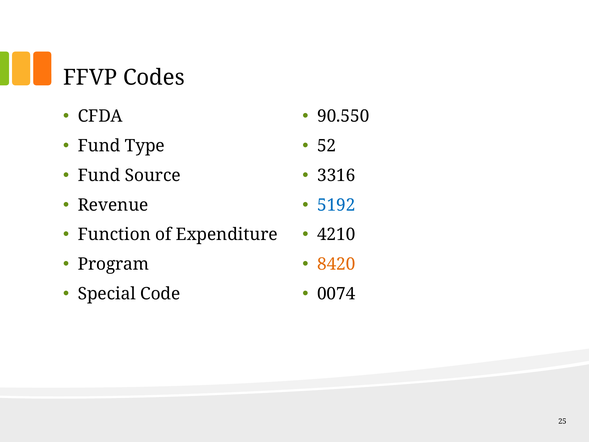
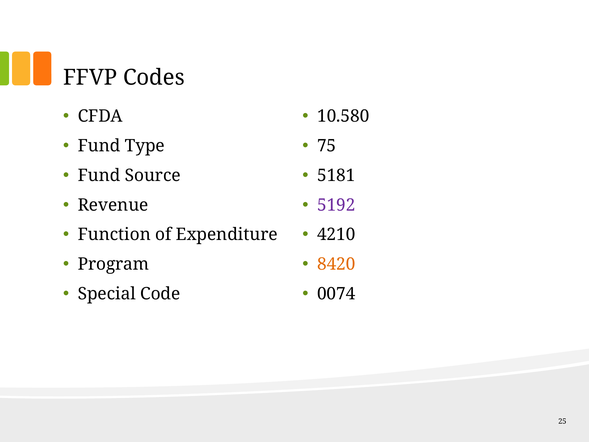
90.550: 90.550 -> 10.580 (343, 116)
52: 52 -> 75 (327, 146)
3316: 3316 -> 5181 (336, 175)
5192 colour: blue -> purple (336, 205)
